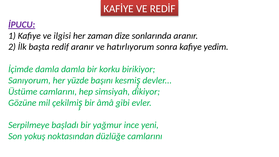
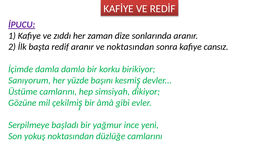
ilgisi: ilgisi -> zıddı (62, 36)
ve hatırlıyorum: hatırlıyorum -> noktasından (130, 47)
yedim: yedim -> cansız (216, 47)
